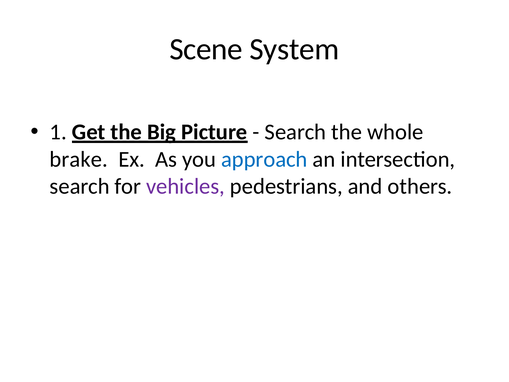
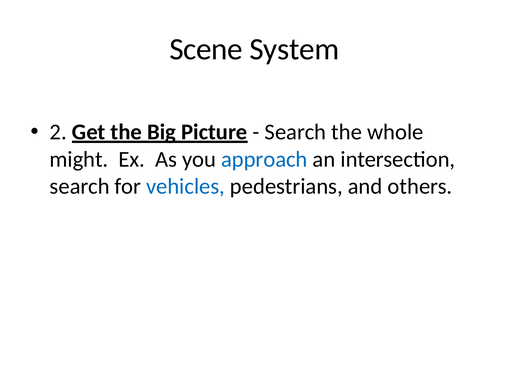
1: 1 -> 2 (58, 132)
brake: brake -> might (79, 159)
vehicles colour: purple -> blue (185, 186)
